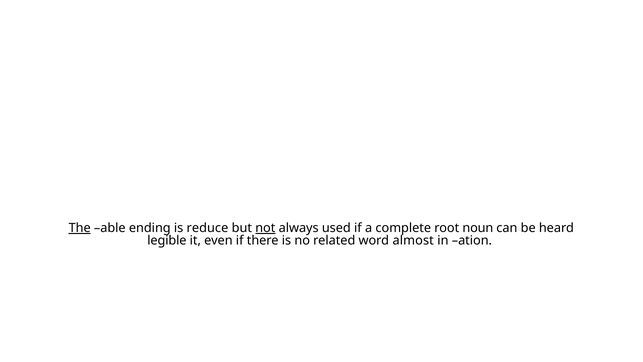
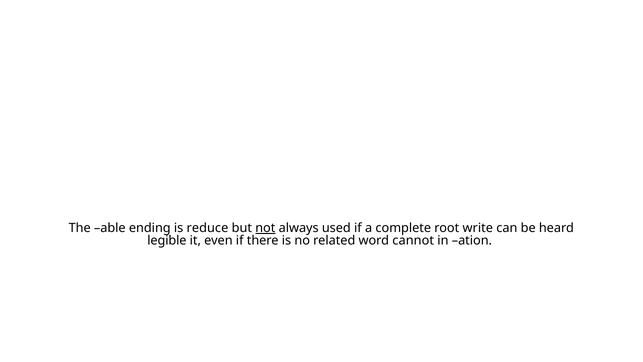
The underline: present -> none (80, 228)
noun: noun -> write (478, 228)
almost: almost -> cannot (413, 240)
